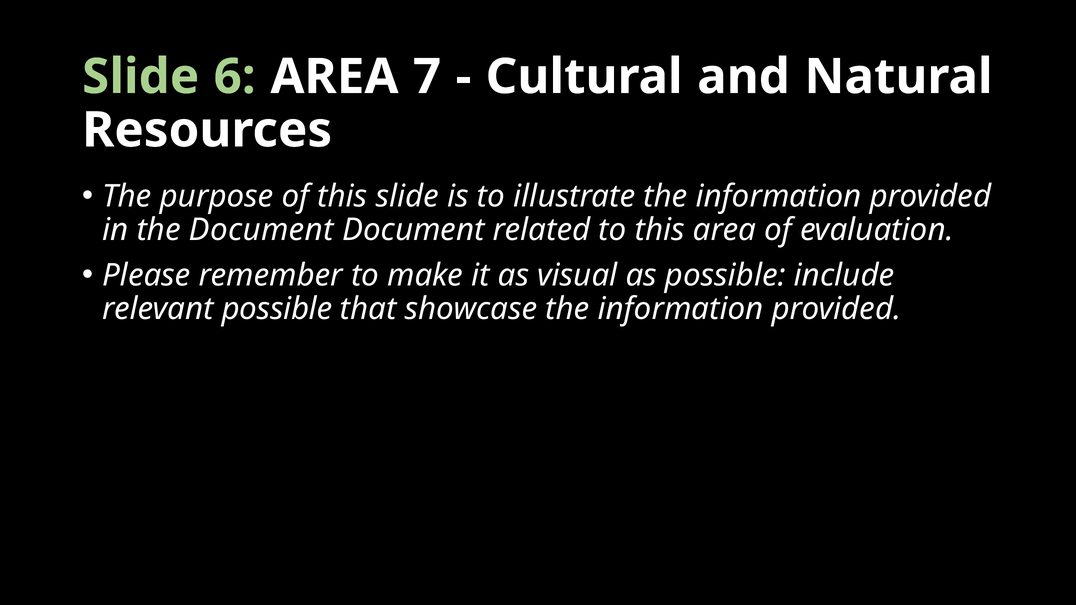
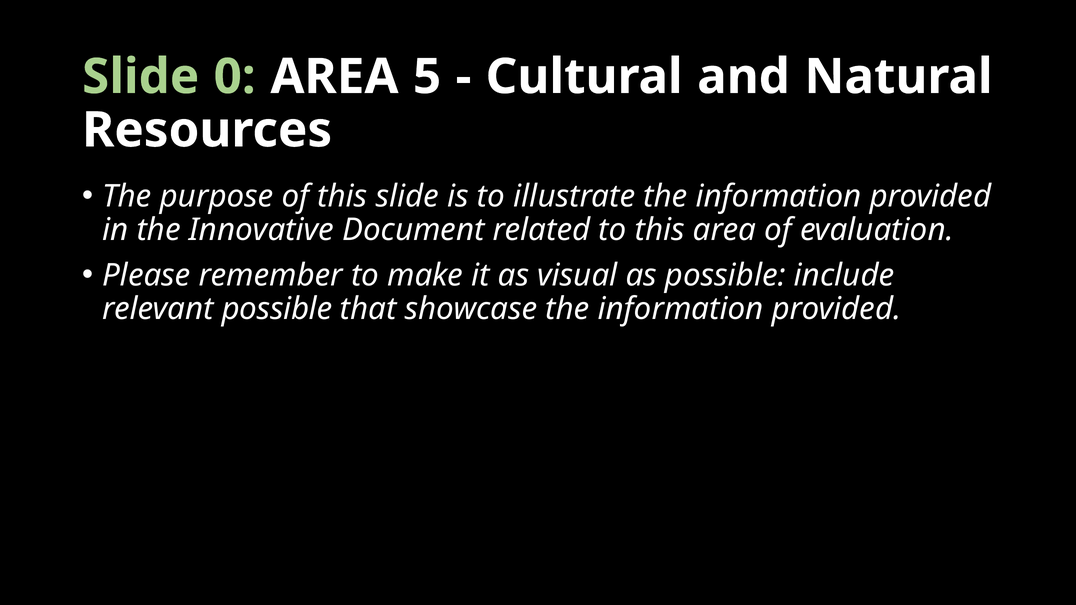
6: 6 -> 0 (235, 77)
7: 7 -> 5 (427, 77)
the Document: Document -> Innovative (261, 230)
